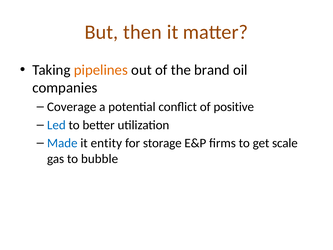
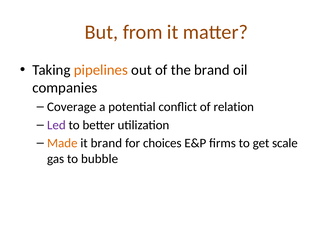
then: then -> from (143, 32)
positive: positive -> relation (234, 107)
Led colour: blue -> purple (56, 125)
Made colour: blue -> orange (62, 143)
it entity: entity -> brand (106, 143)
storage: storage -> choices (162, 143)
